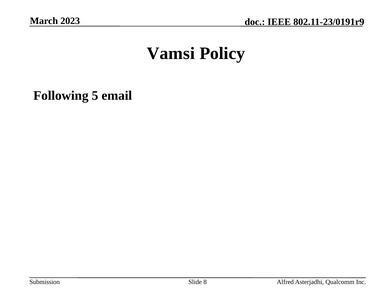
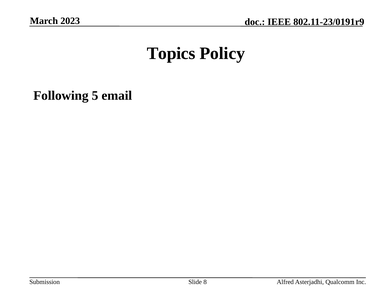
Vamsi: Vamsi -> Topics (171, 53)
